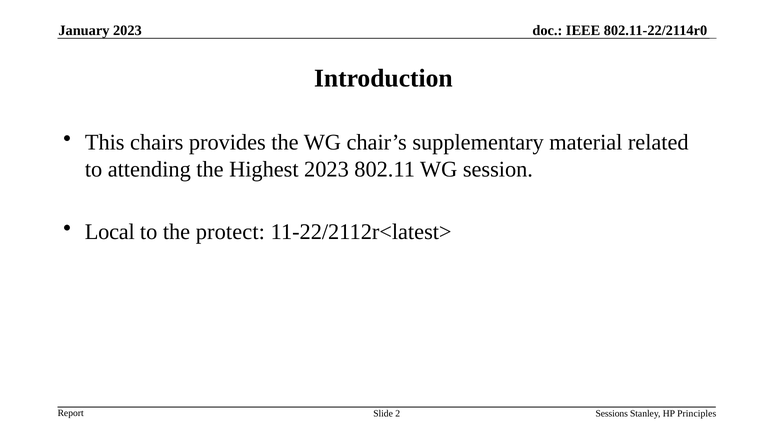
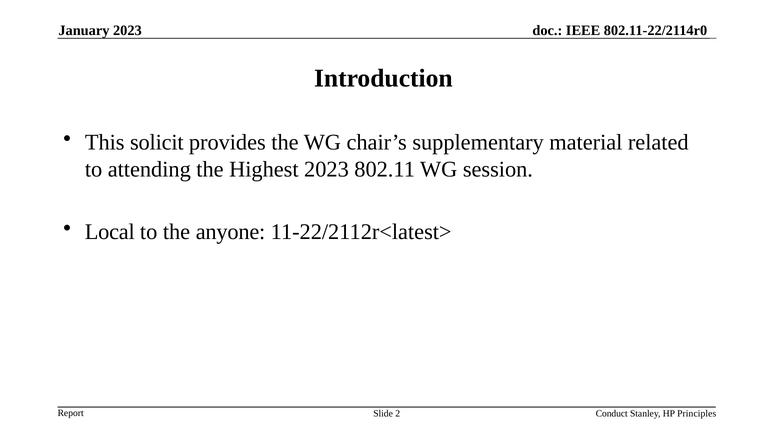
chairs: chairs -> solicit (157, 143)
protect: protect -> anyone (231, 232)
Sessions: Sessions -> Conduct (612, 414)
